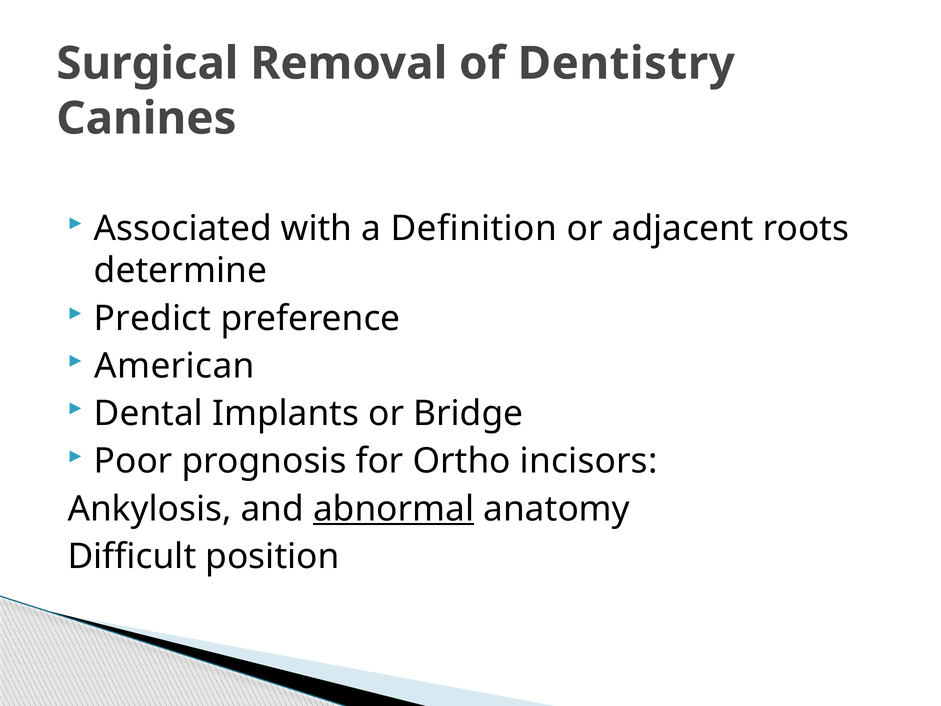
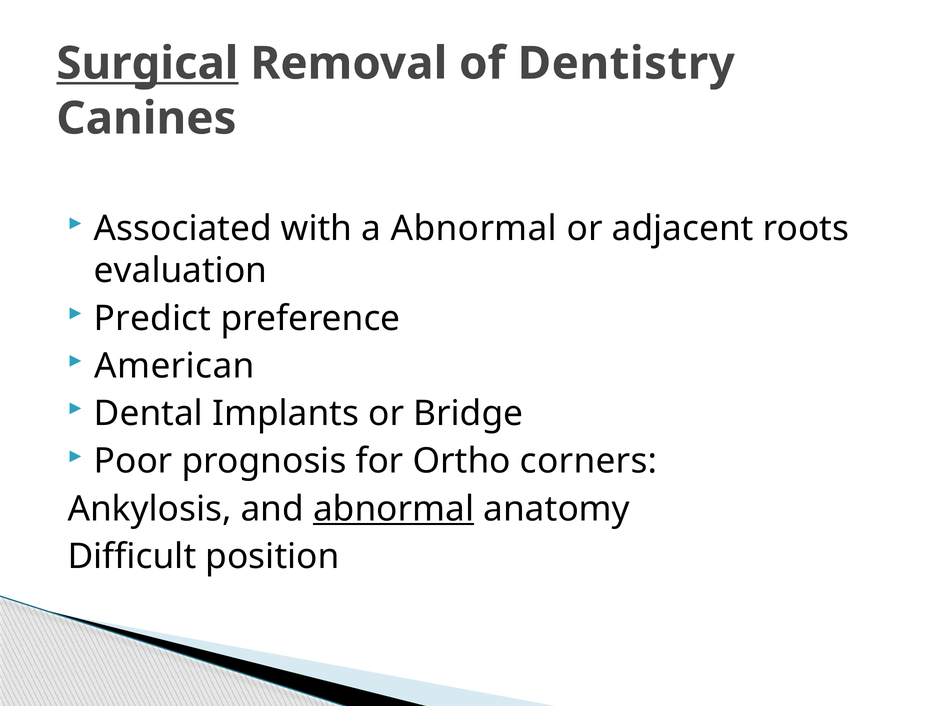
Surgical underline: none -> present (147, 64)
a Definition: Definition -> Abnormal (474, 228)
determine: determine -> evaluation (181, 271)
incisors: incisors -> corners (589, 461)
